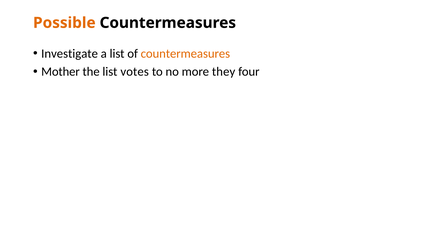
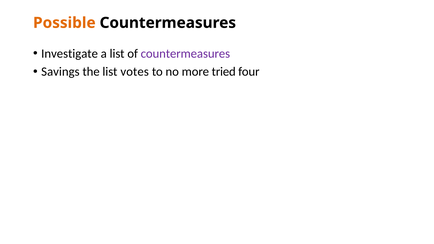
countermeasures colour: orange -> purple (185, 54)
Mother: Mother -> Savings (60, 72)
they: they -> tried (224, 72)
